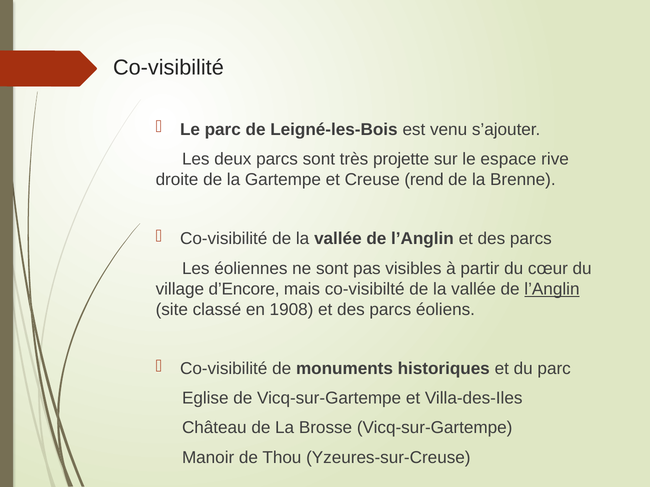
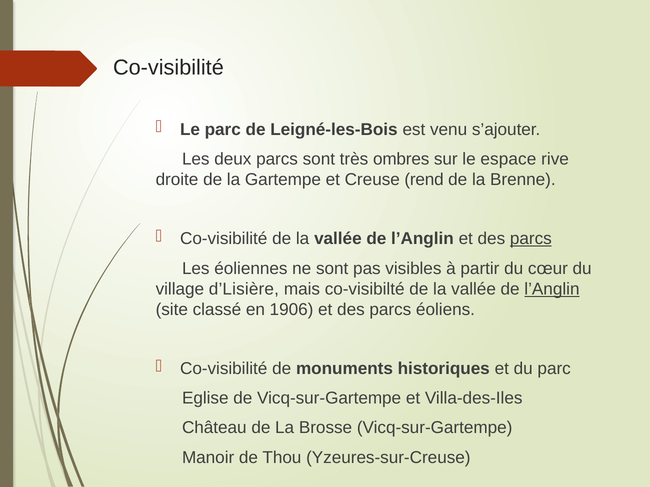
projette: projette -> ombres (401, 159)
parcs underline: none -> present (531, 239)
d’Encore: d’Encore -> d’Lisière (244, 289)
1908: 1908 -> 1906 (292, 310)
